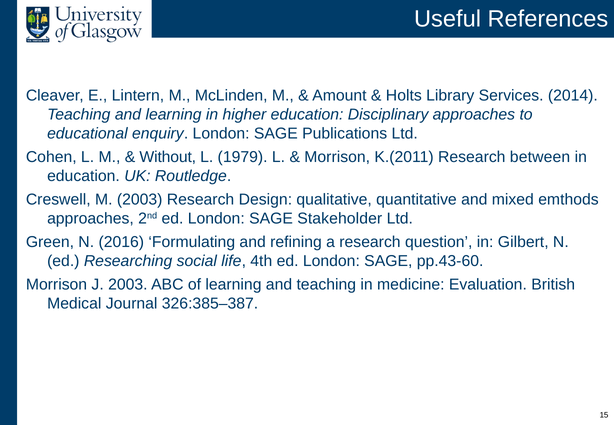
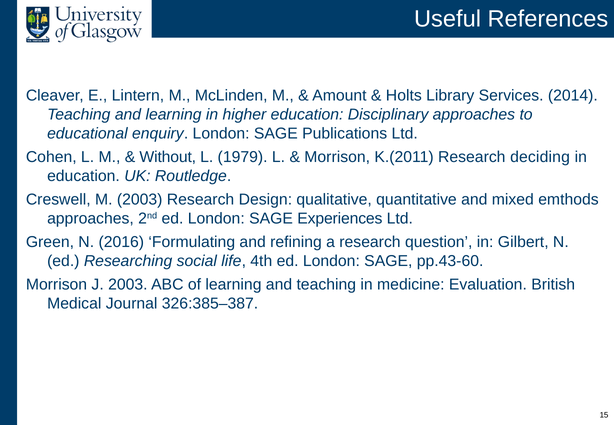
between: between -> deciding (540, 157)
Stakeholder: Stakeholder -> Experiences (340, 218)
